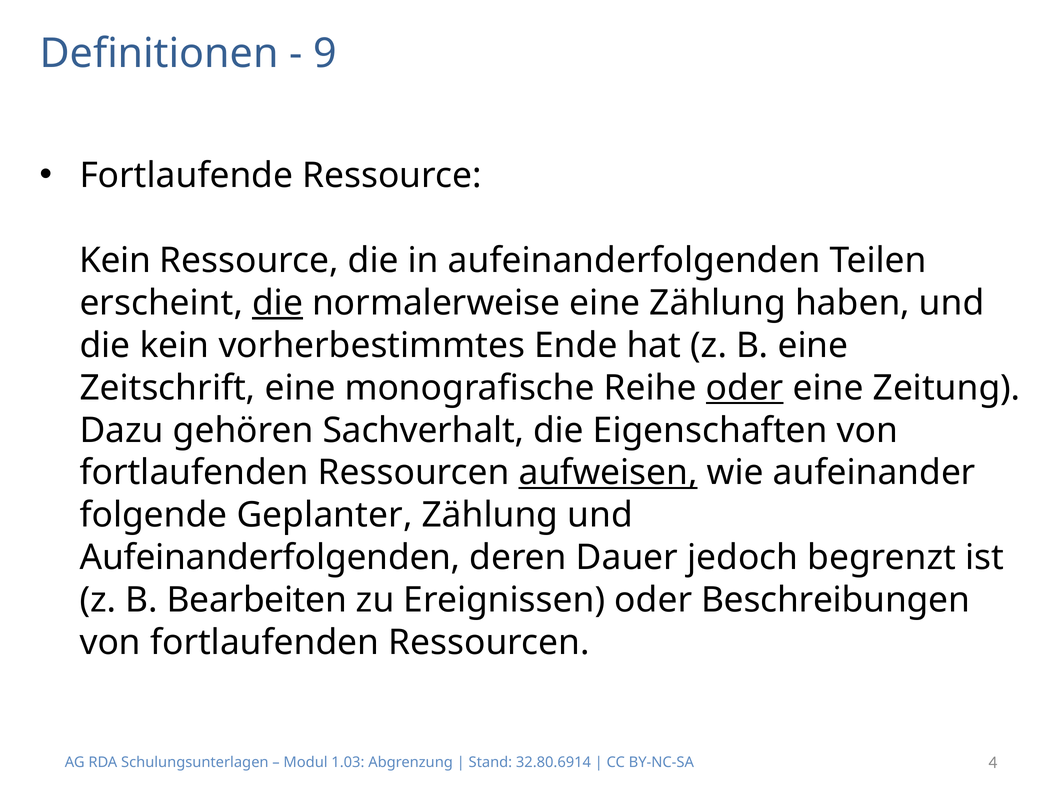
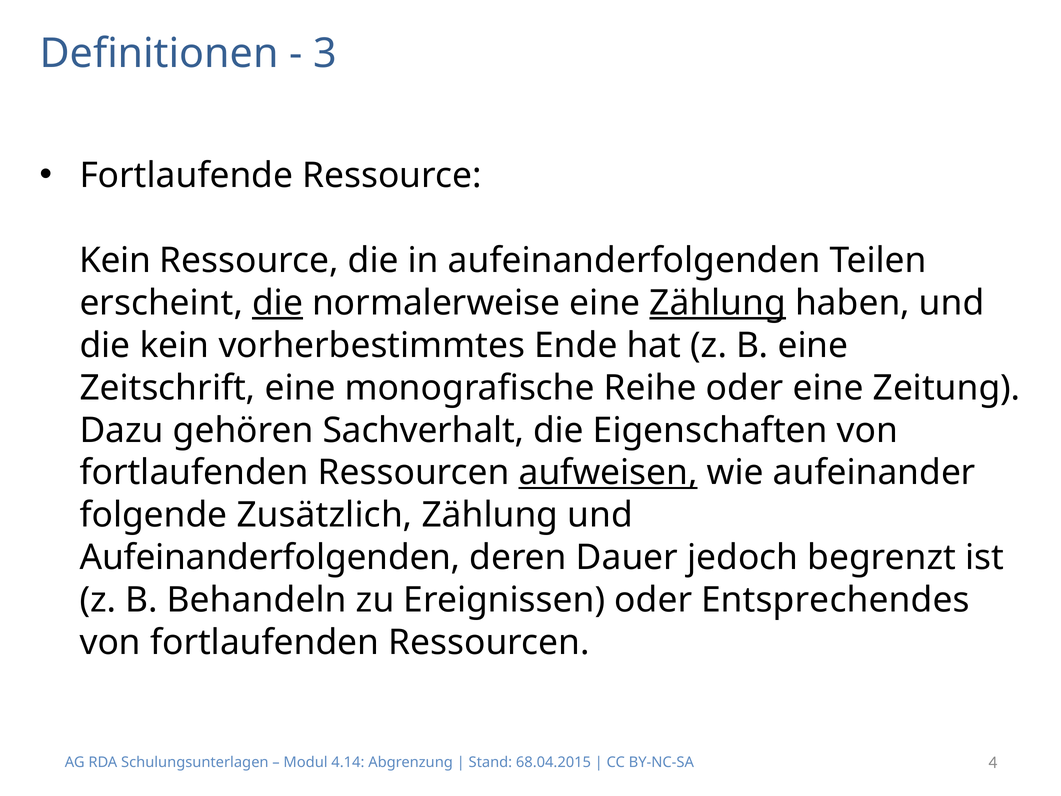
9: 9 -> 3 (325, 54)
Zählung underline: none -> present (718, 303)
oder underline: present -> none (745, 388)
Geplanter: Geplanter -> Zusätzlich (325, 515)
Bearbeiten: Bearbeiten -> Behandeln (257, 600)
Beschreibungen: Beschreibungen -> Entsprechendes (835, 600)
1.03: 1.03 -> 4.14 (348, 762)
32.80.6914: 32.80.6914 -> 68.04.2015 (553, 762)
